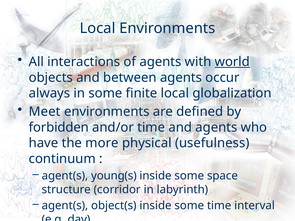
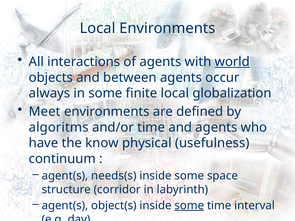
forbidden: forbidden -> algoritms (59, 127)
more: more -> know (102, 143)
young(s: young(s -> needs(s (114, 176)
some underline: none -> present (189, 206)
